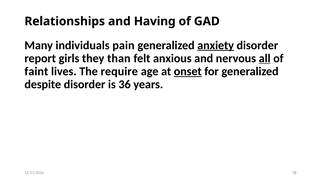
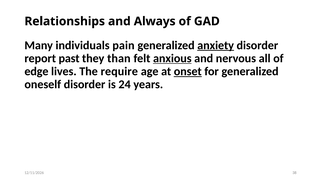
Having: Having -> Always (155, 21)
girls: girls -> past (69, 58)
anxious underline: none -> present (172, 58)
all underline: present -> none (265, 58)
faint: faint -> edge (36, 71)
despite: despite -> oneself (43, 84)
36: 36 -> 24 (125, 84)
